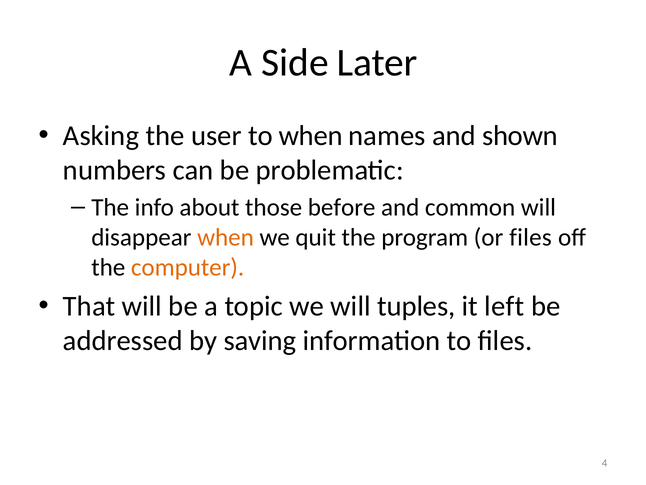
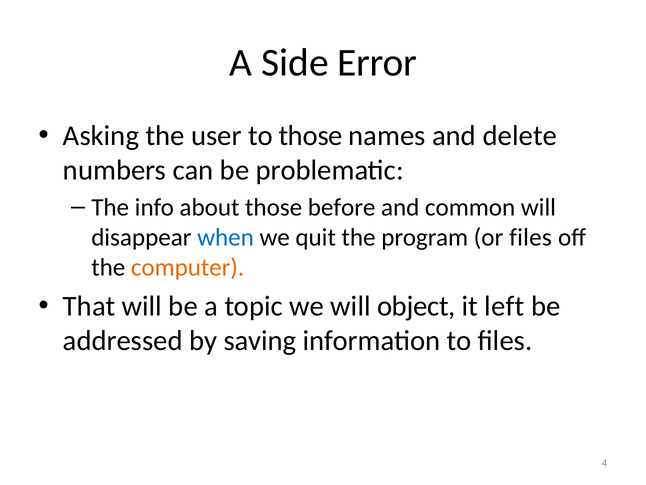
Later: Later -> Error (377, 63)
to when: when -> those (311, 136)
shown: shown -> delete (520, 136)
when colour: orange -> blue (226, 237)
tuples: tuples -> object (416, 306)
